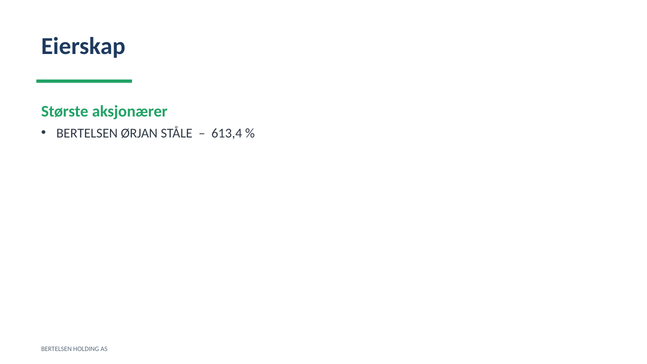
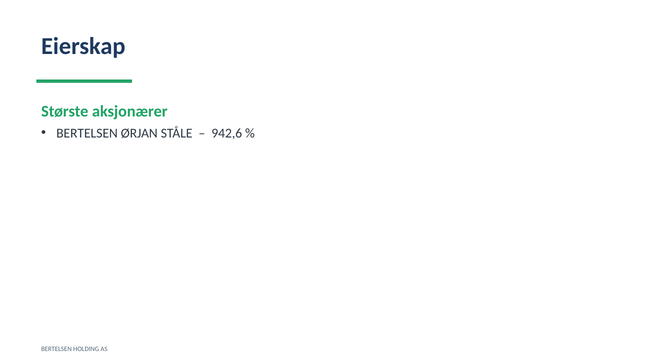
613,4: 613,4 -> 942,6 (227, 133)
